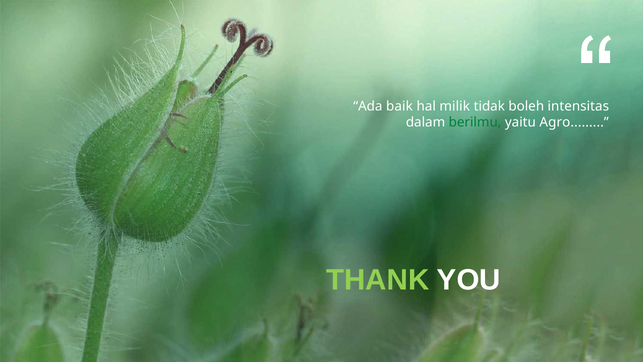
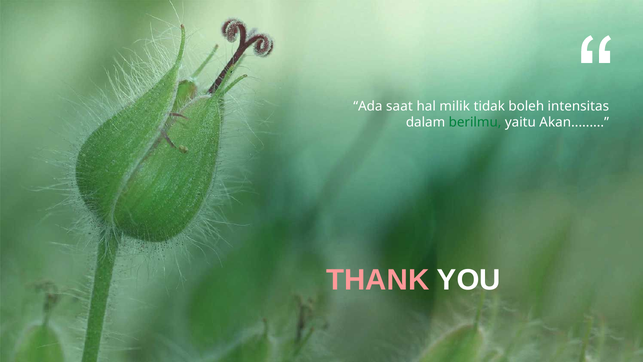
baik: baik -> saat (399, 106)
Agro: Agro -> Akan (574, 122)
THANK colour: light green -> pink (378, 280)
